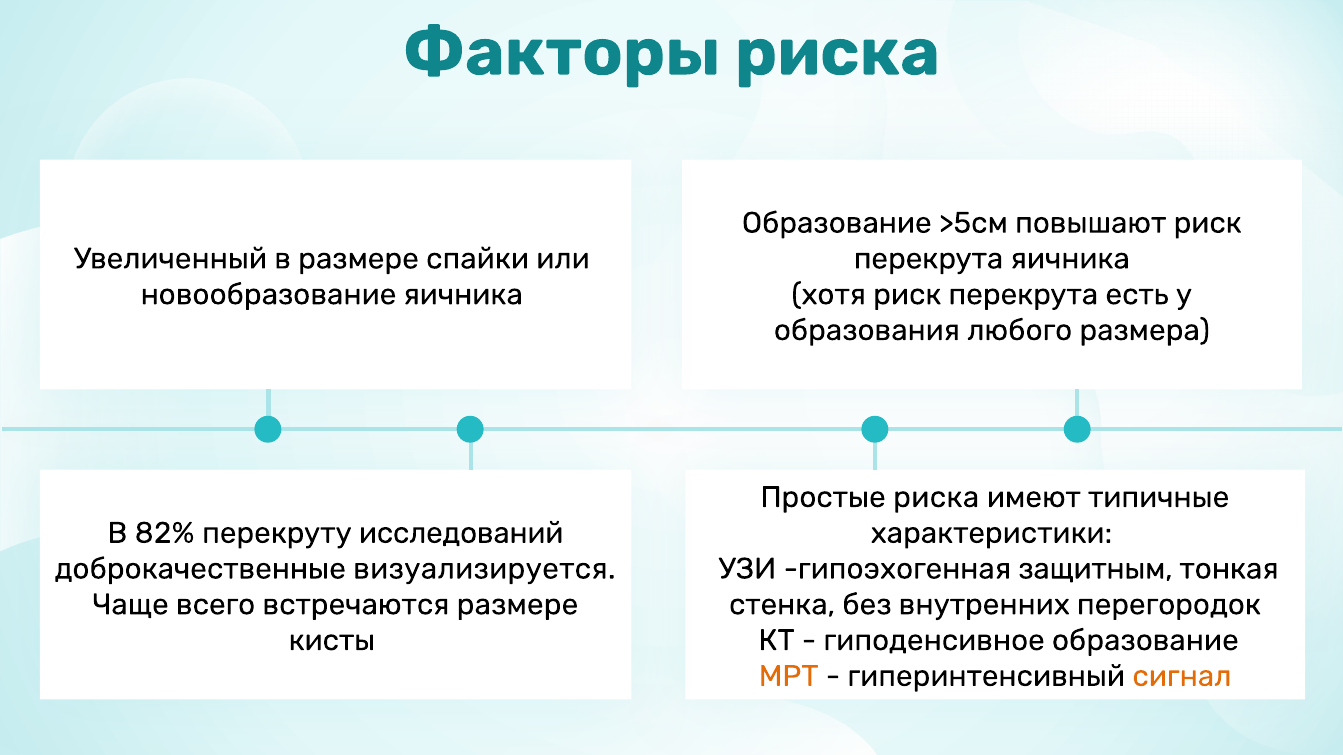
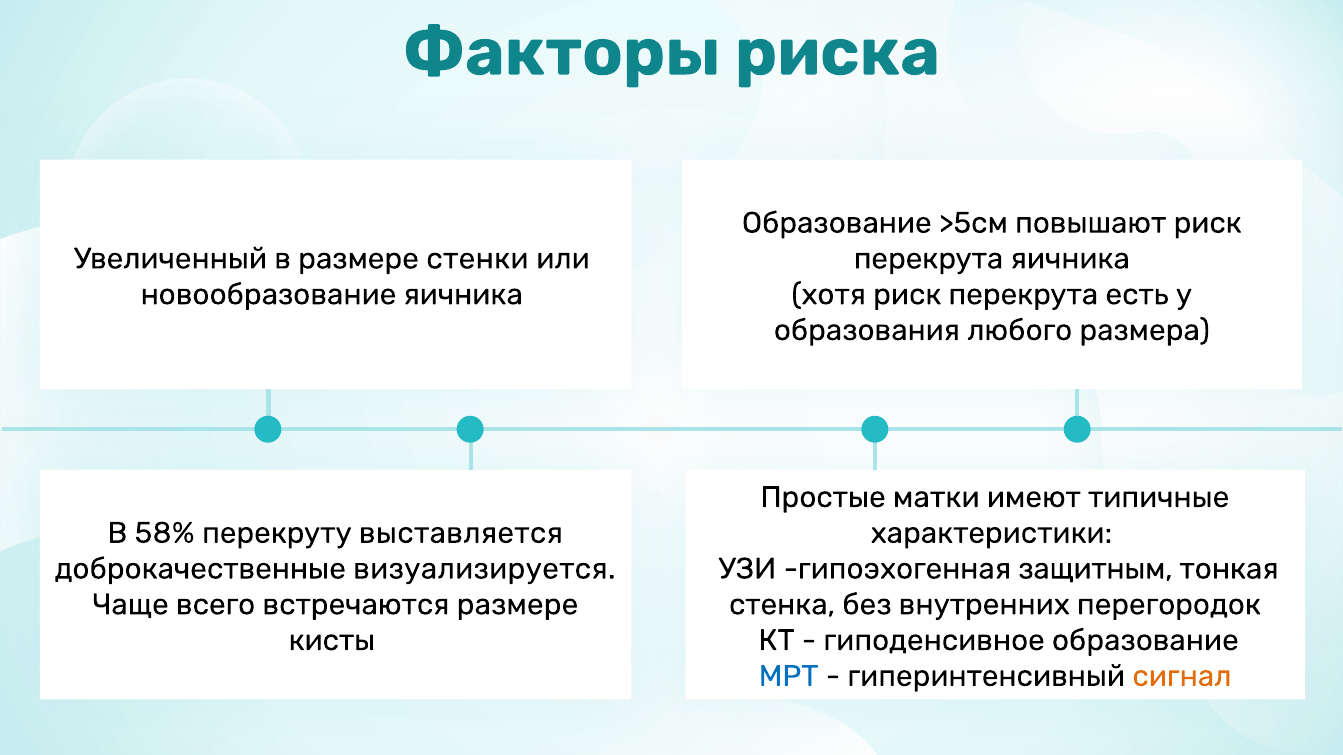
спайки: спайки -> стенки (477, 259)
Простые риска: риска -> матки (936, 497)
82%: 82% -> 58% (165, 533)
исследований: исследований -> выставляется (461, 533)
МРТ colour: orange -> blue (789, 676)
